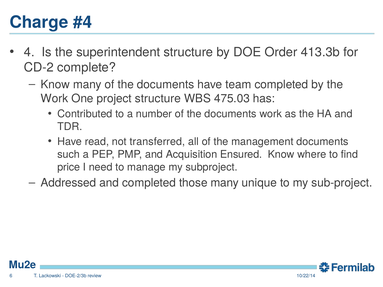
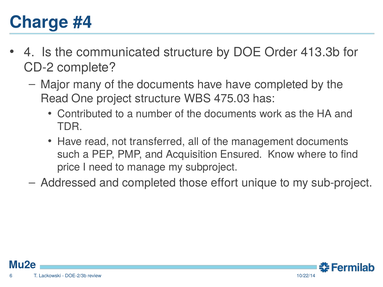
superintendent: superintendent -> communicated (118, 52)
Know: Know -> Major (55, 84)
have team: team -> have (238, 84)
Work: Work -> Read (54, 99)
those many: many -> effort (225, 183)
